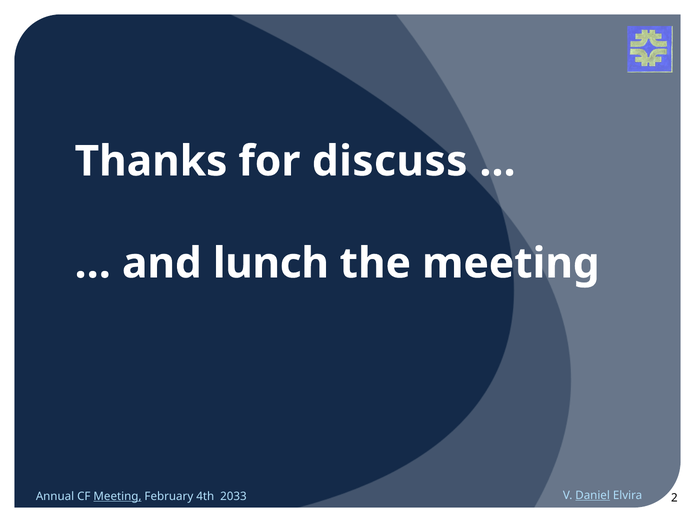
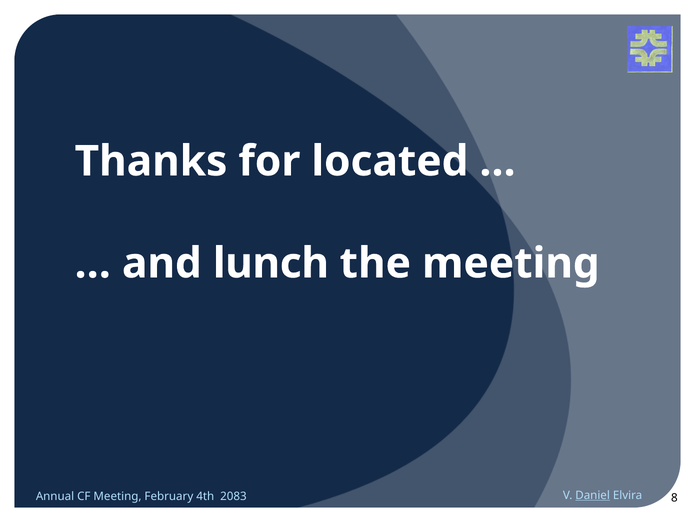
discuss: discuss -> located (390, 161)
2: 2 -> 8 (674, 497)
Meeting underline: present -> none (118, 496)
2033: 2033 -> 2083 (233, 496)
